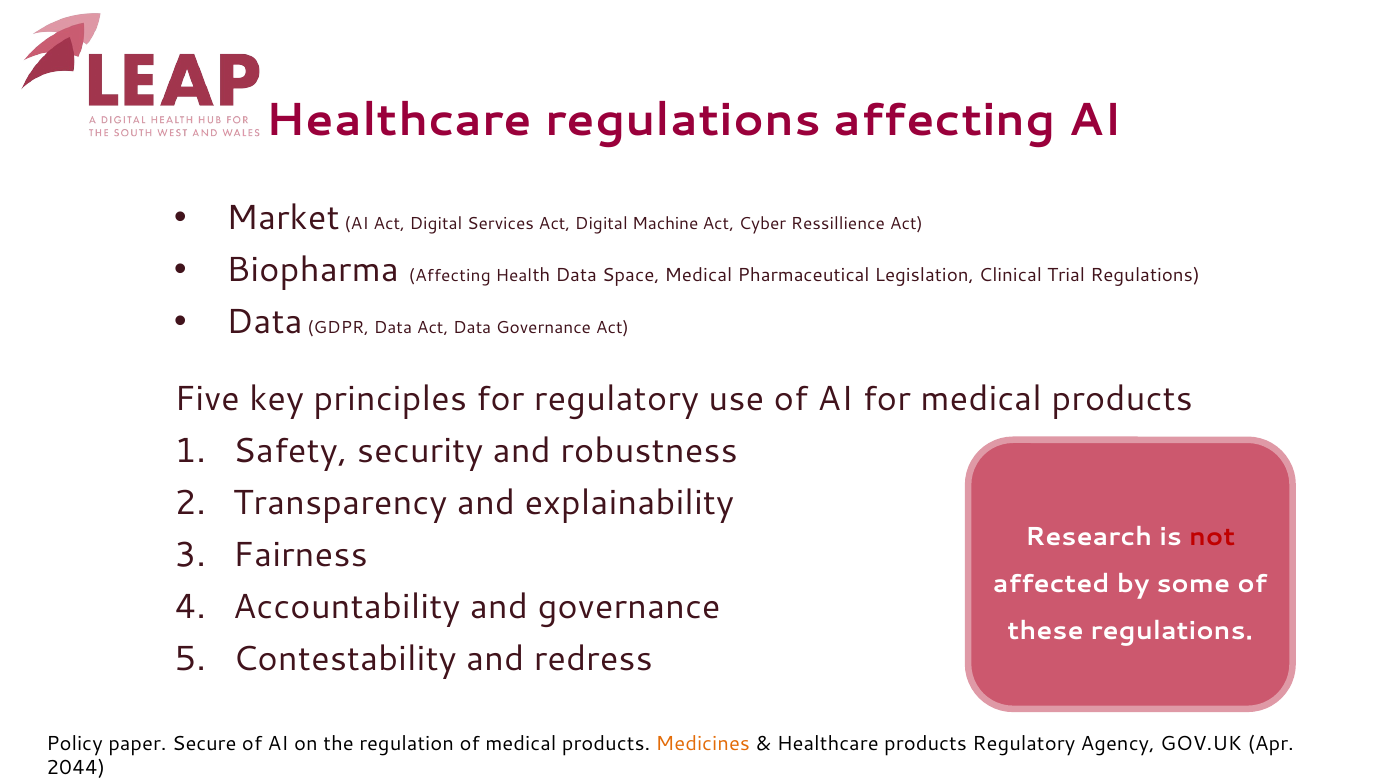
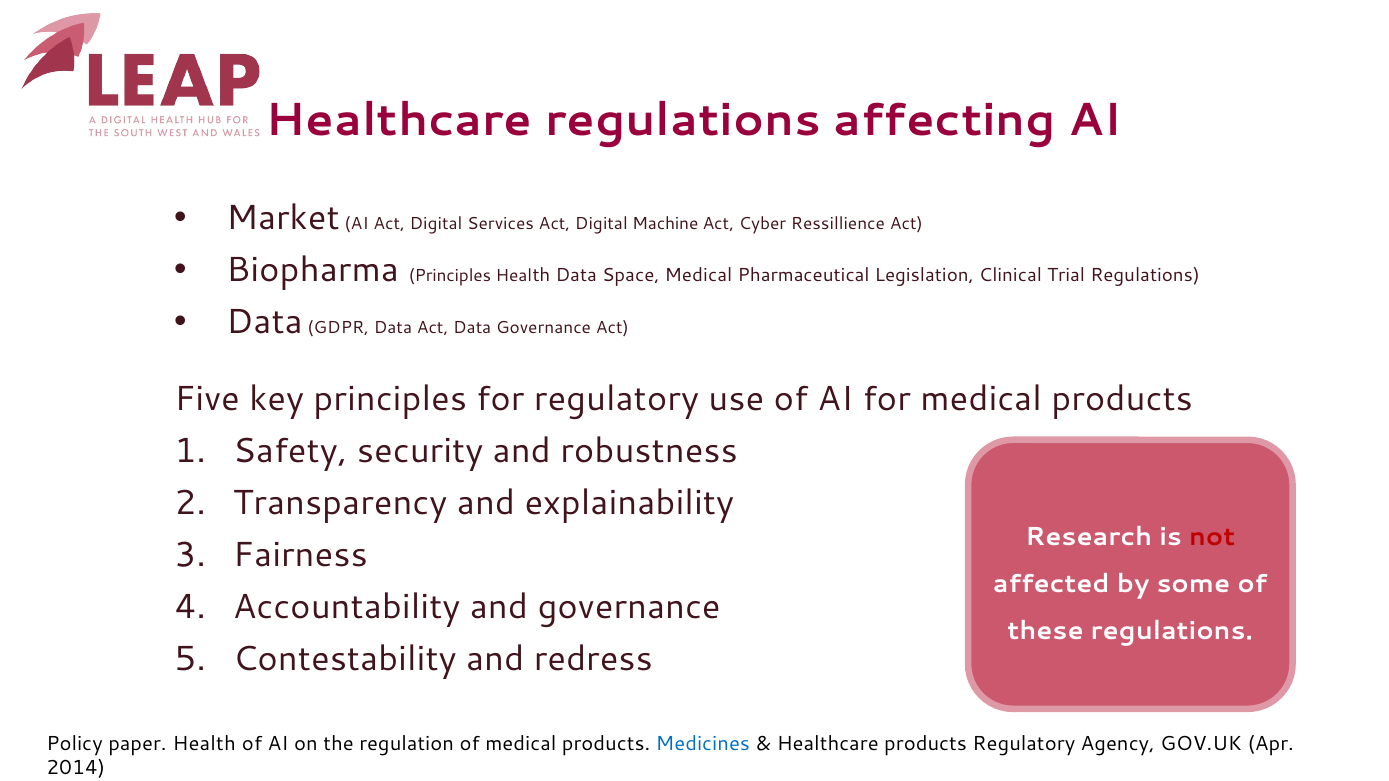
Biopharma Affecting: Affecting -> Principles (450, 276)
paper Secure: Secure -> Health (204, 744)
Medicines colour: orange -> blue (703, 744)
2044: 2044 -> 2014 (76, 768)
